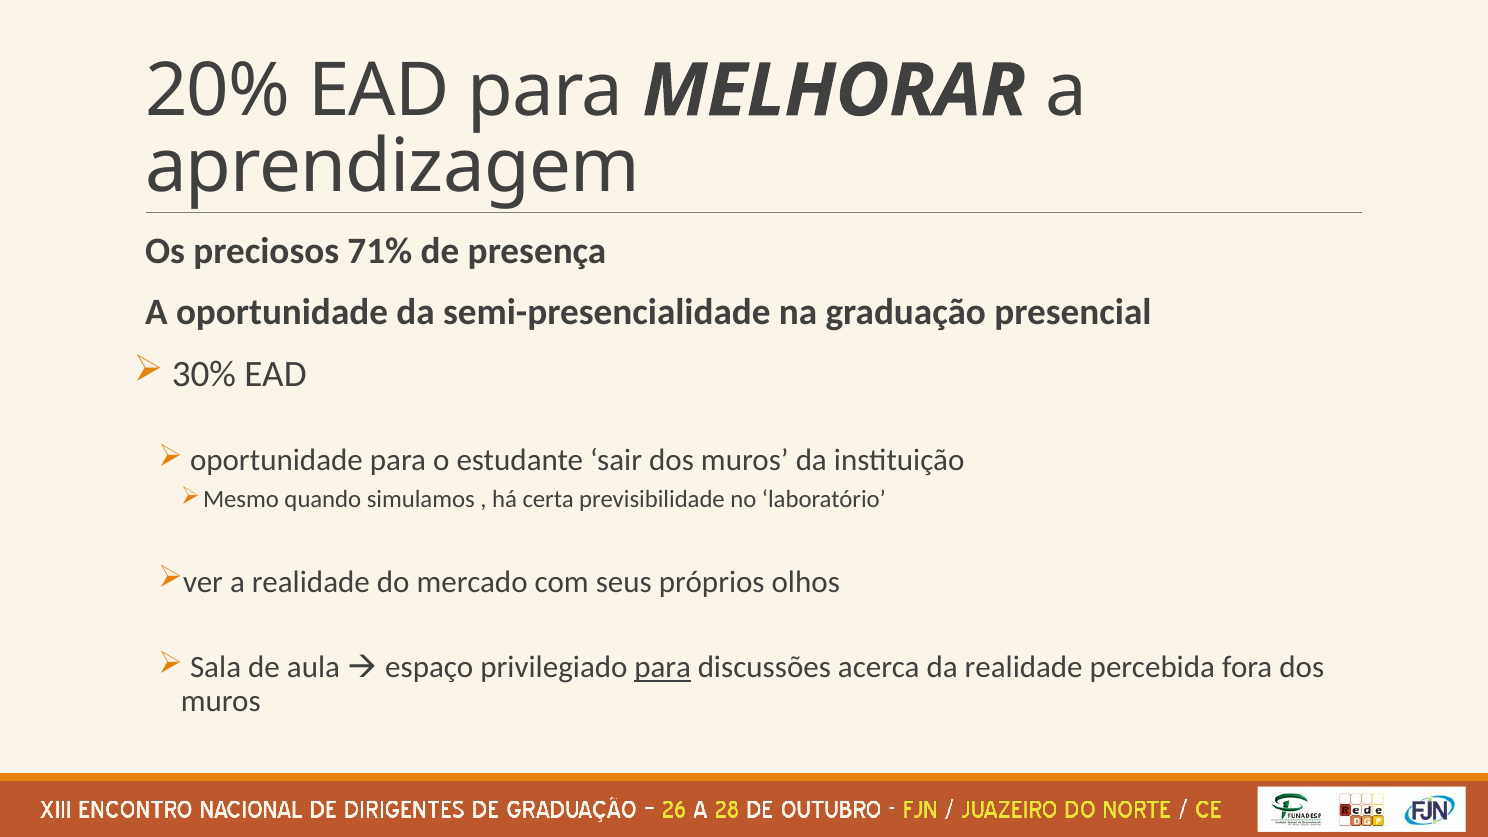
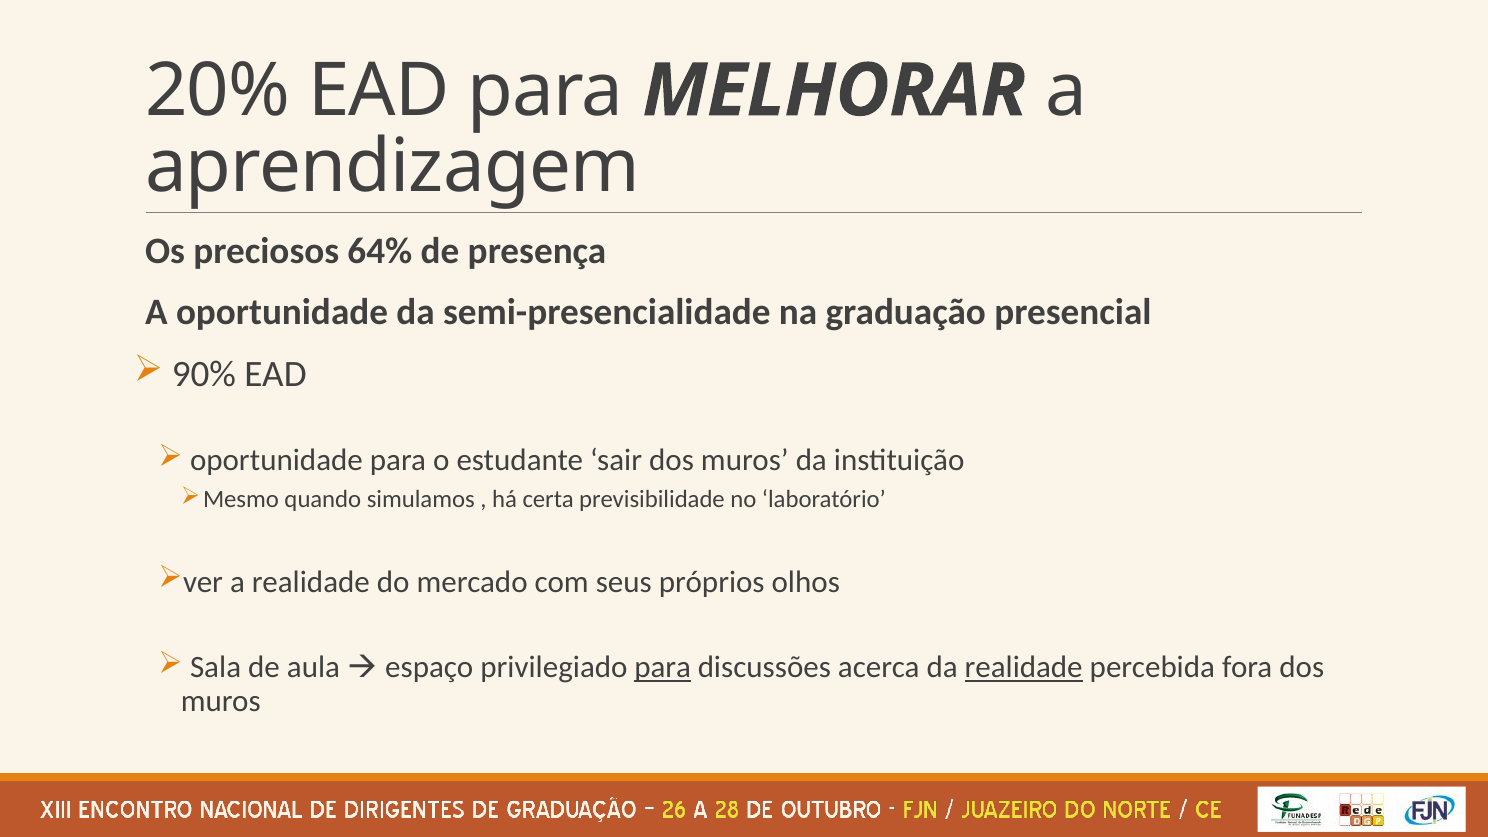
71%: 71% -> 64% (380, 251)
30%: 30% -> 90% (204, 374)
realidade underline: none -> present (1024, 668)
